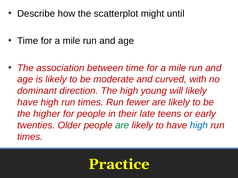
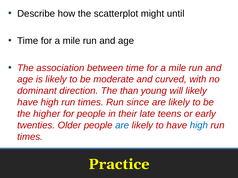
The high: high -> than (129, 91)
fewer: fewer -> since (138, 103)
are colour: green -> blue (122, 126)
